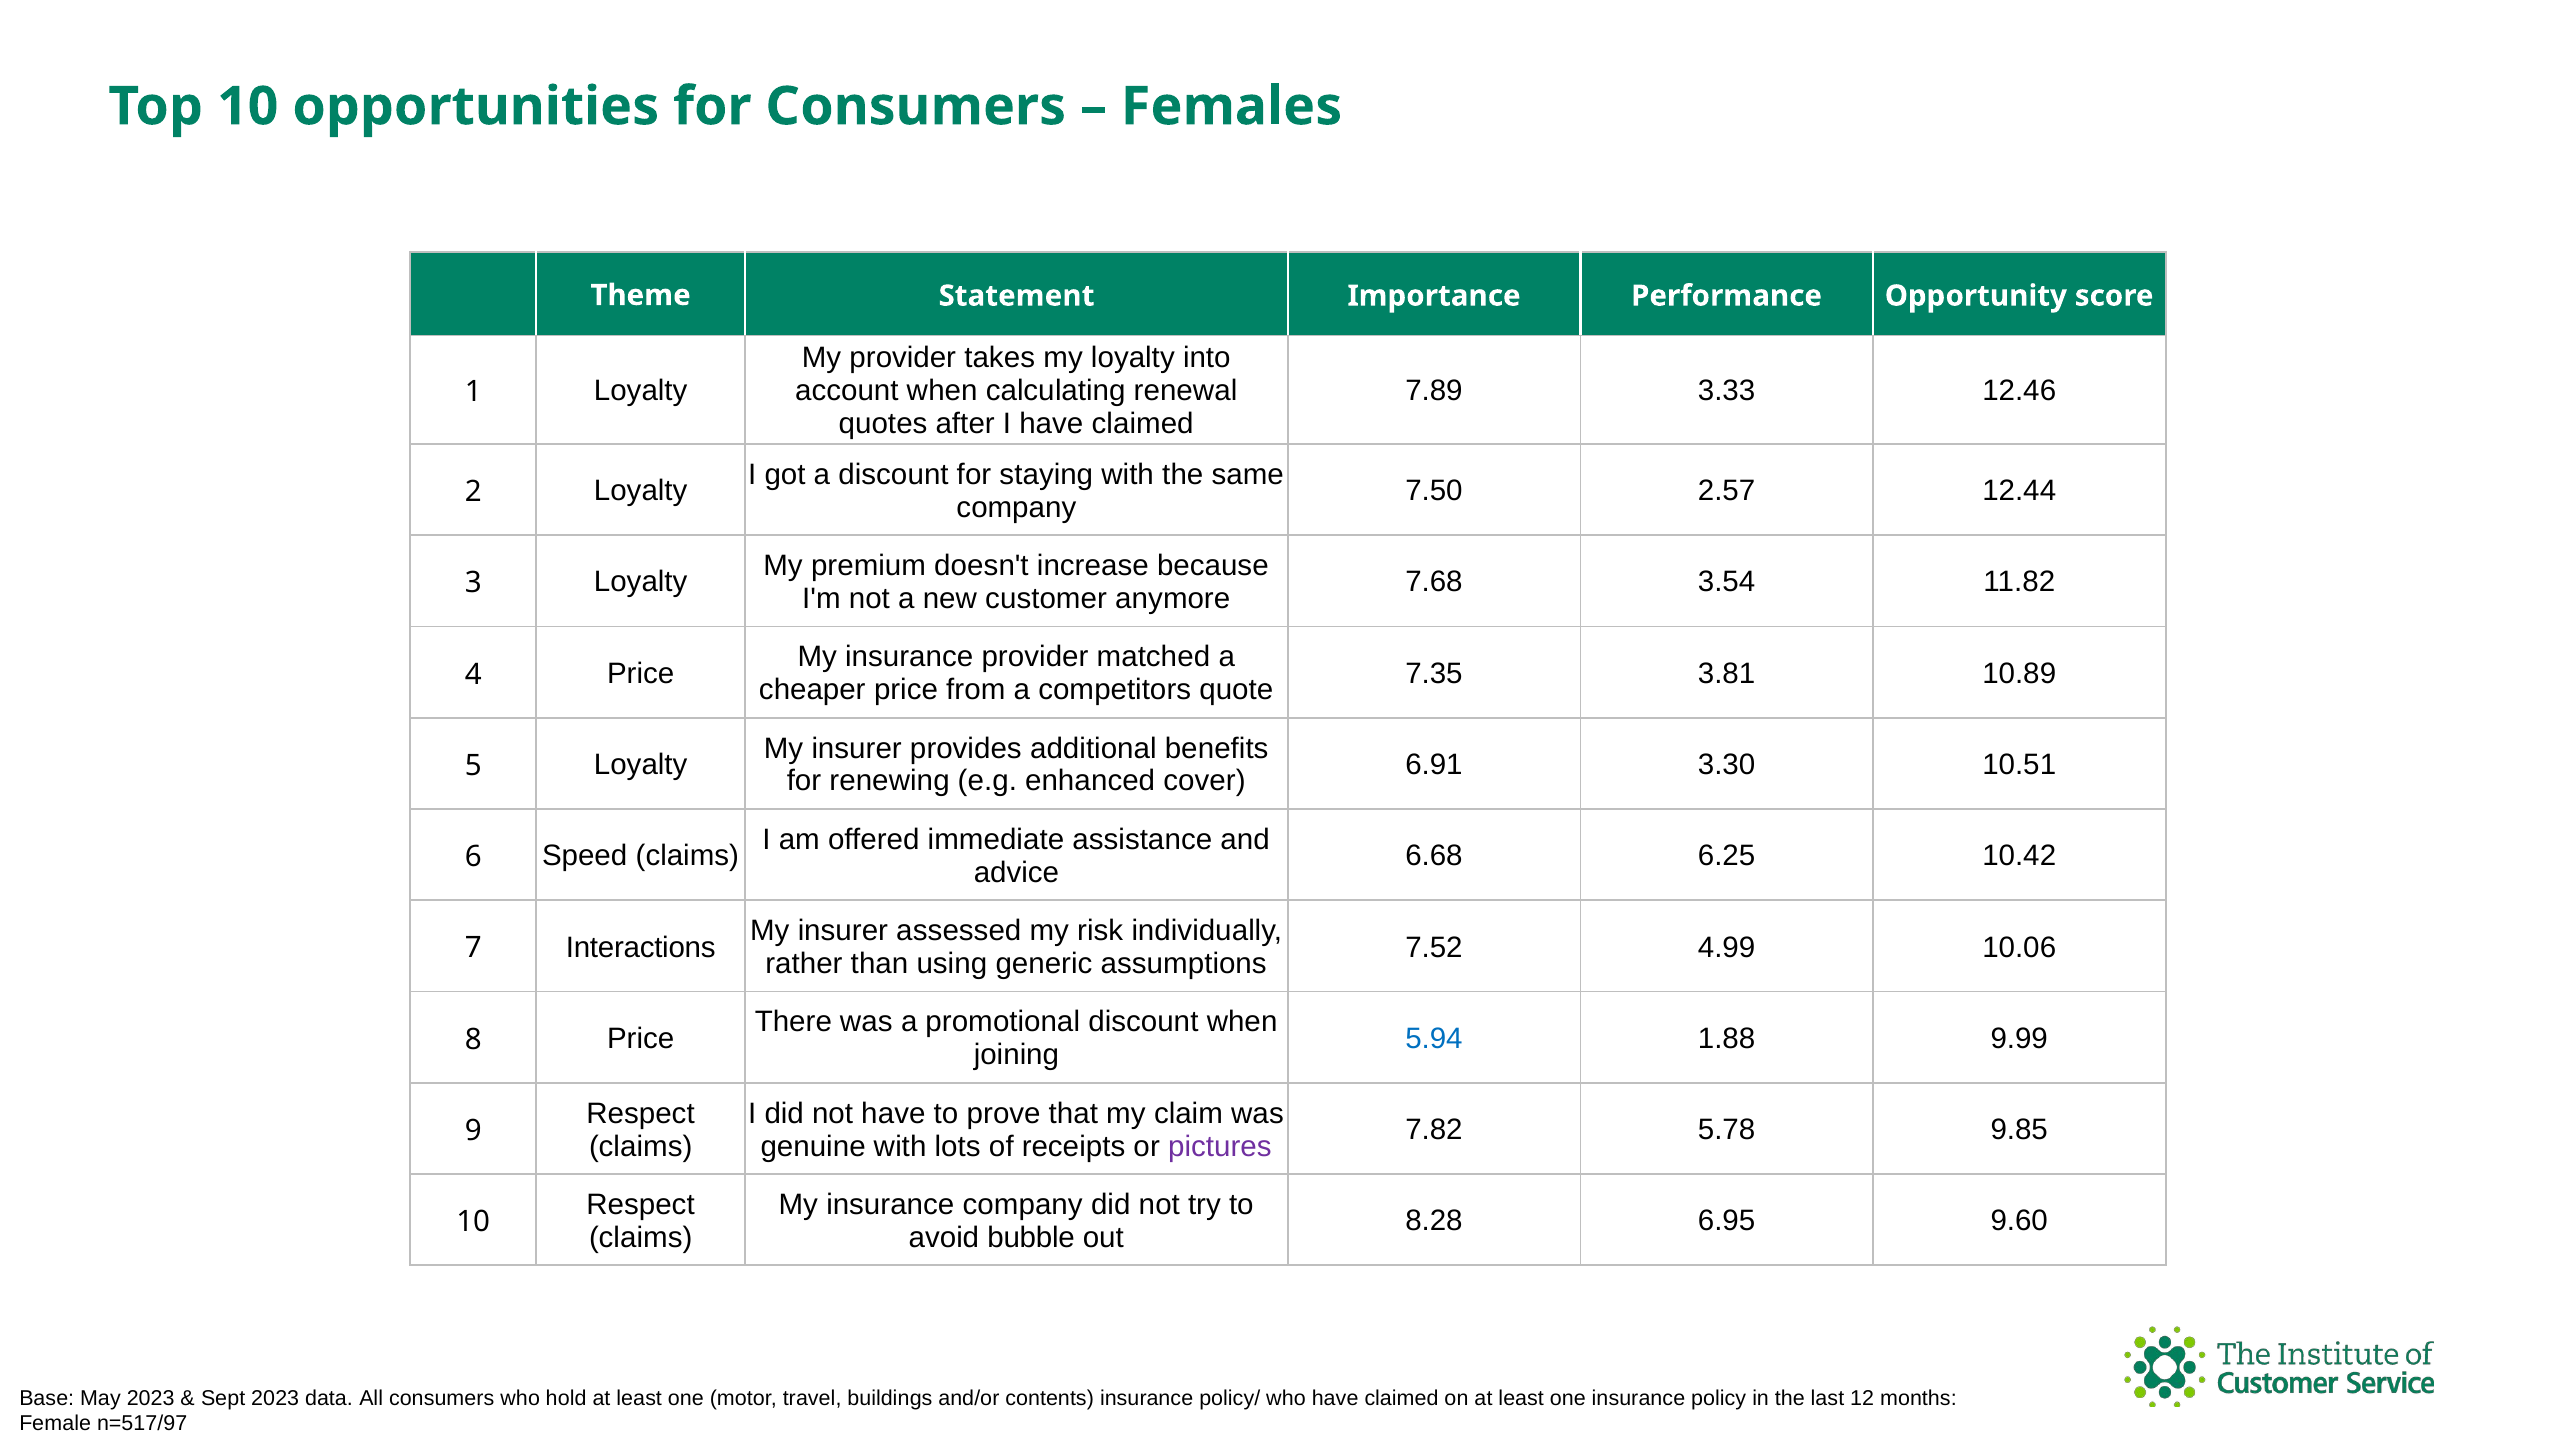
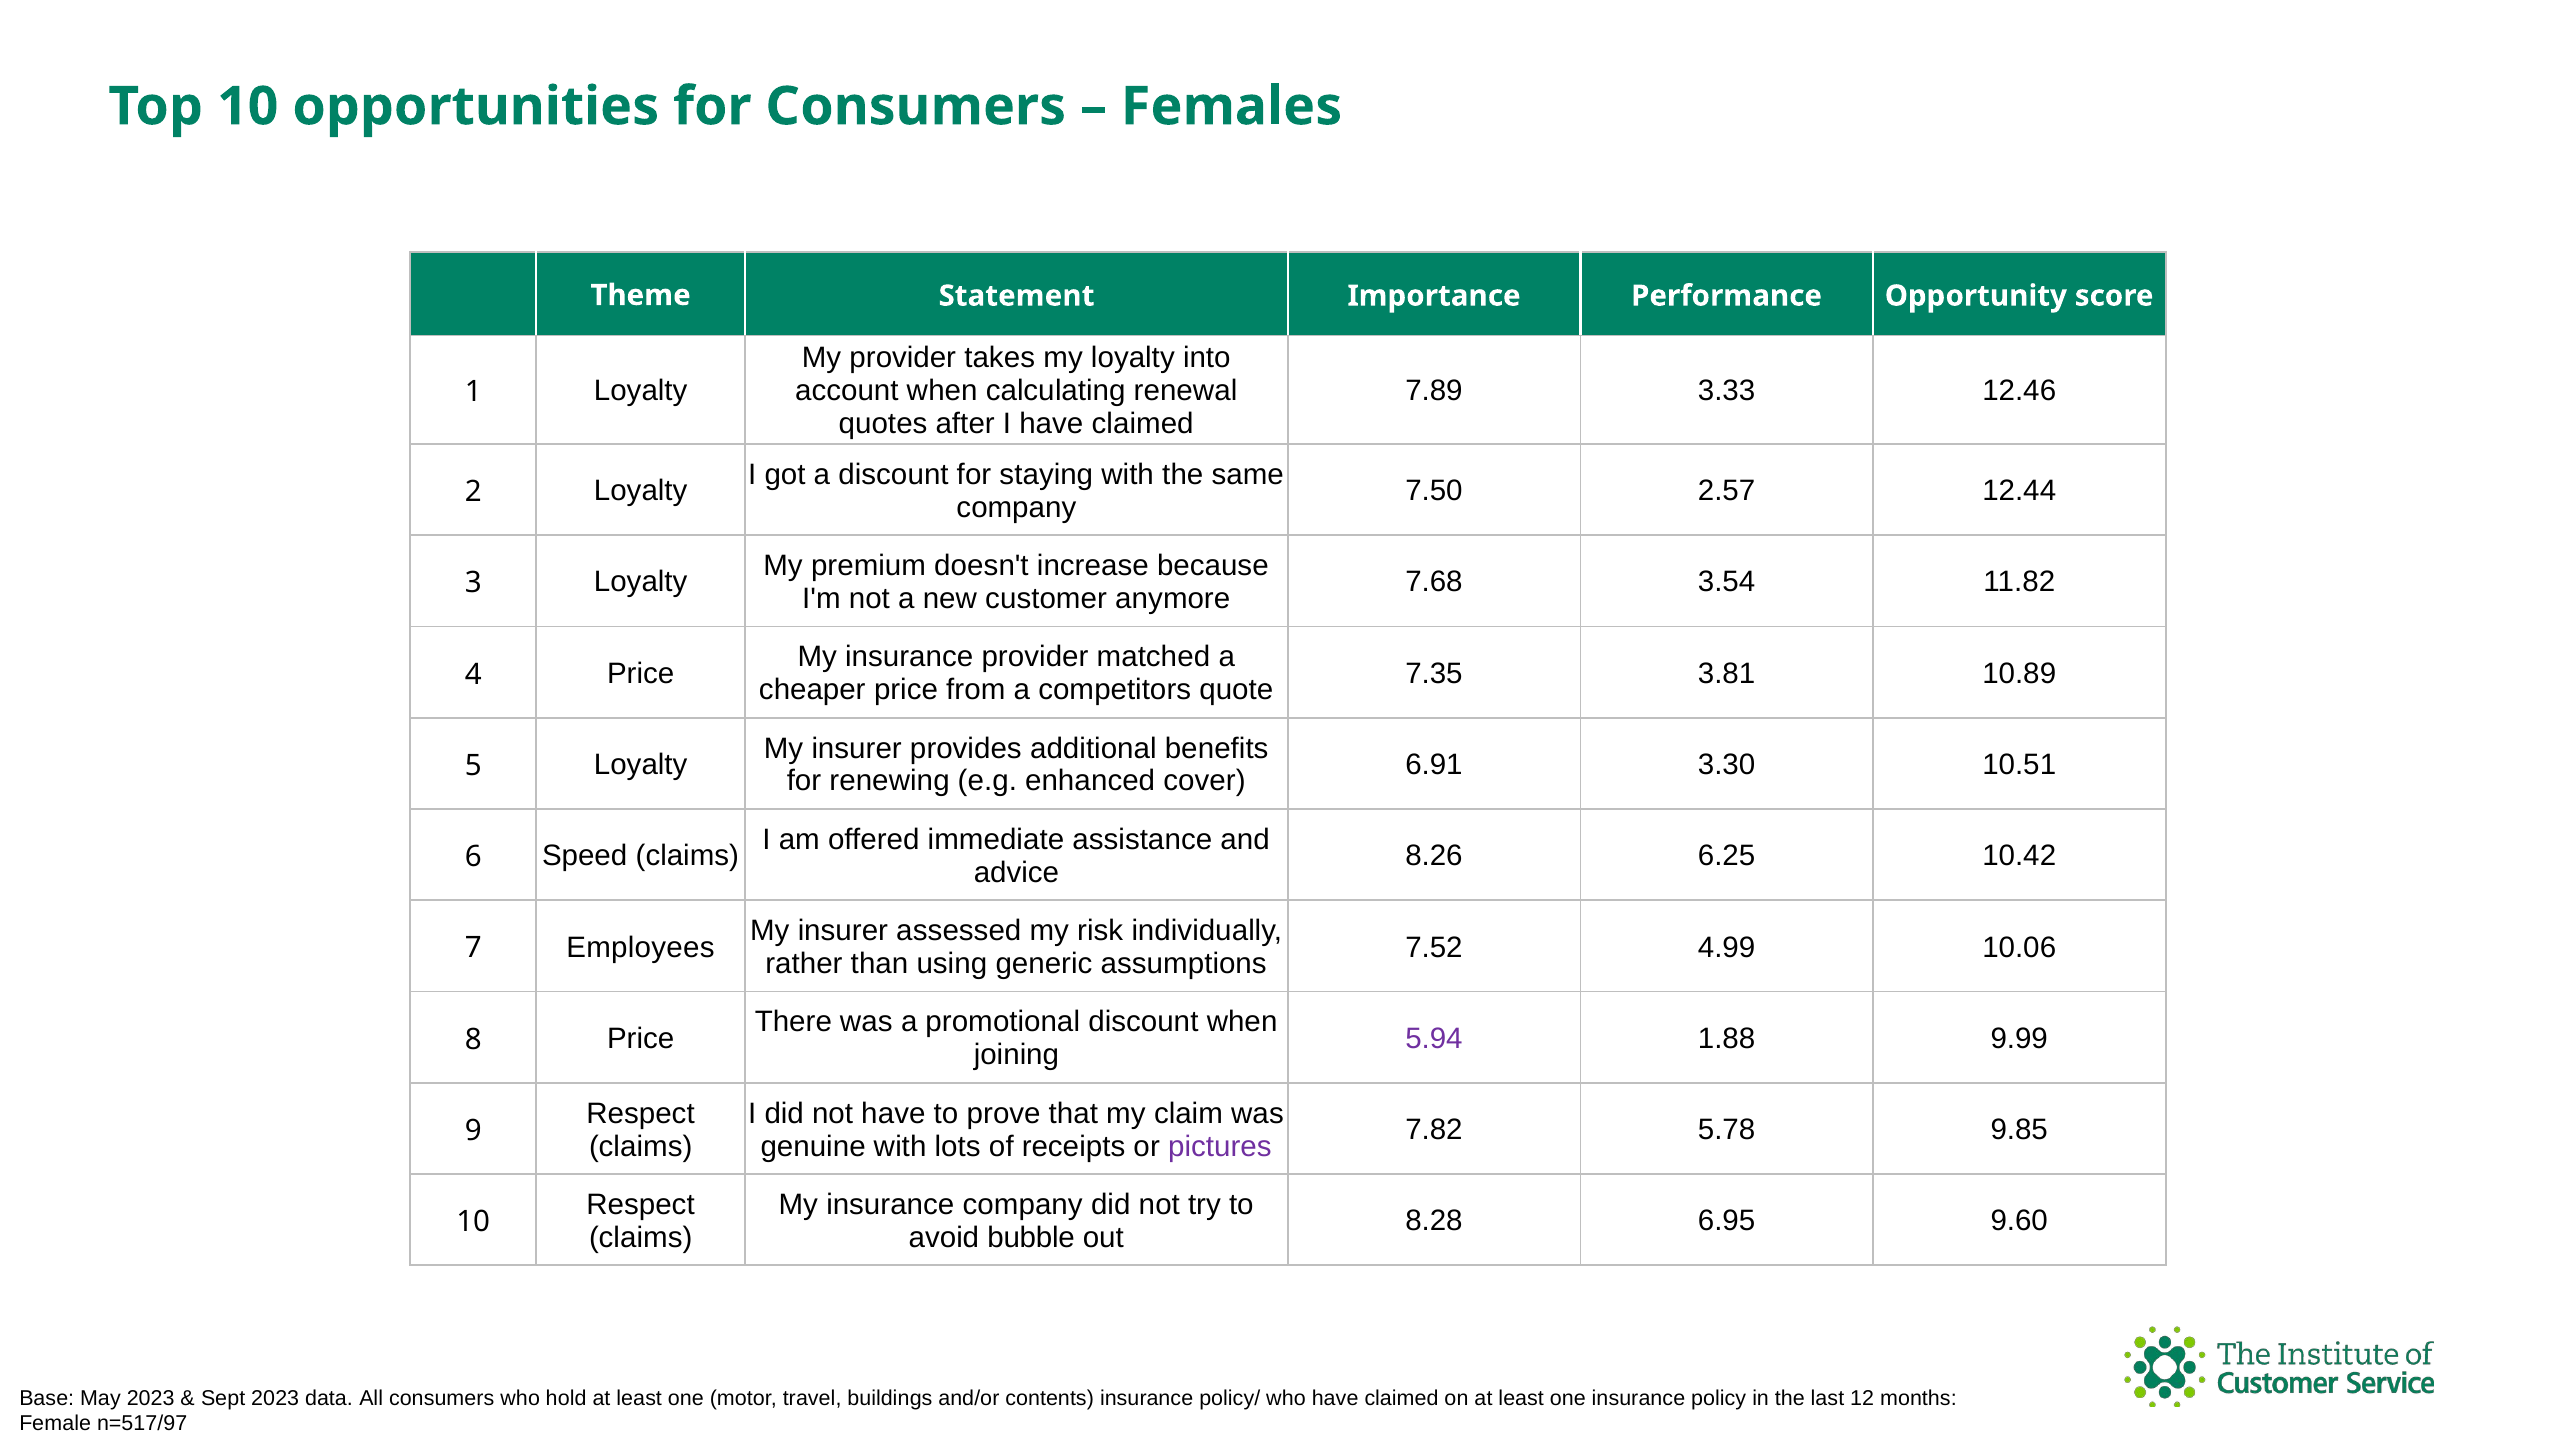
6.68: 6.68 -> 8.26 (1434, 856)
Interactions: Interactions -> Employees (640, 947)
5.94 colour: blue -> purple (1434, 1039)
